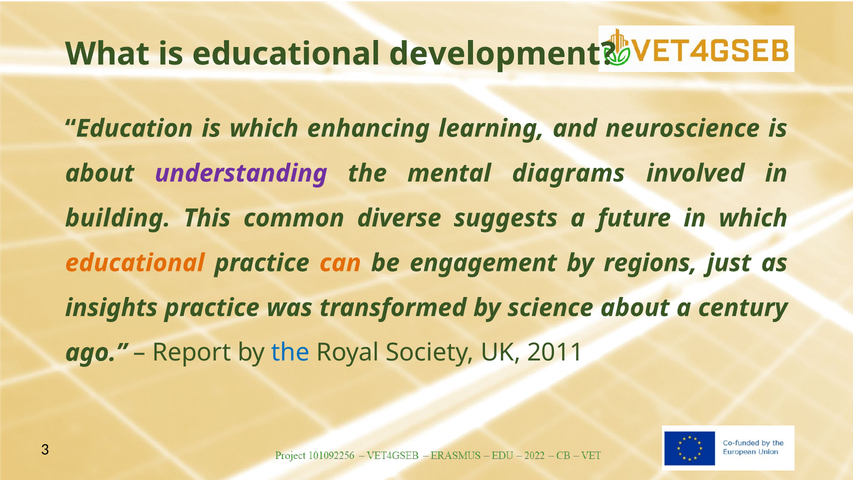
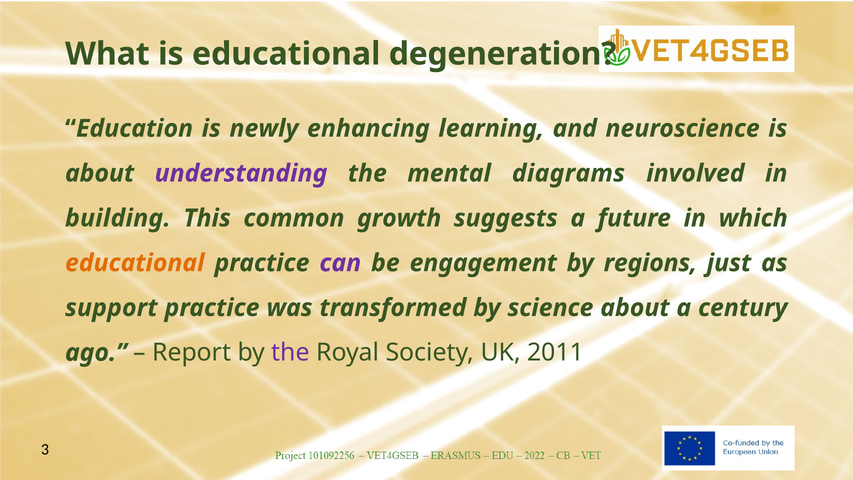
development: development -> degeneration (503, 54)
is which: which -> newly (264, 128)
diverse: diverse -> growth (399, 218)
can colour: orange -> purple (340, 263)
insights: insights -> support (111, 308)
the colour: blue -> purple (291, 353)
